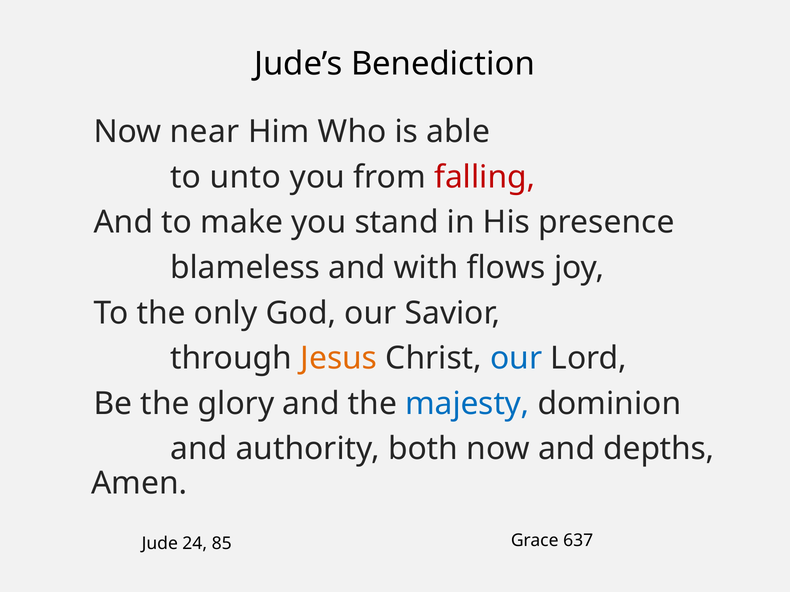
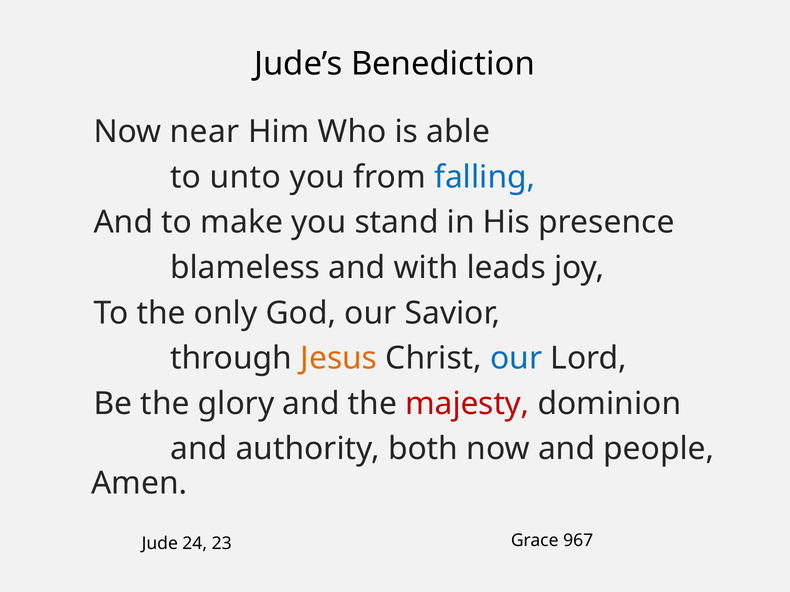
falling colour: red -> blue (485, 177)
flows: flows -> leads (506, 268)
majesty colour: blue -> red (467, 404)
depths: depths -> people (659, 449)
85: 85 -> 23 (222, 544)
637: 637 -> 967 (578, 541)
